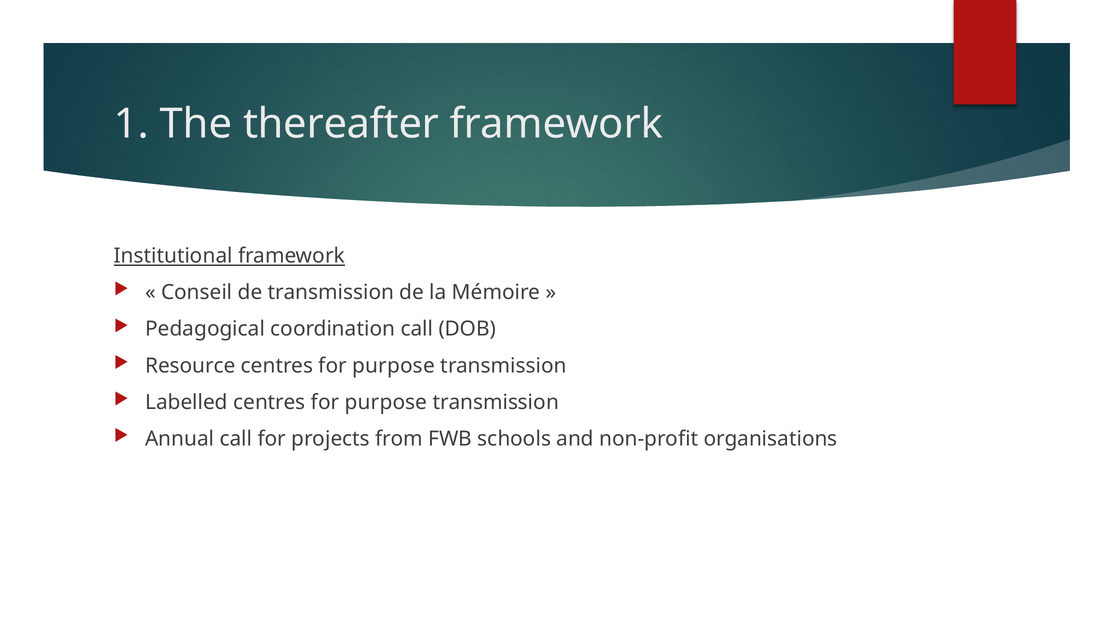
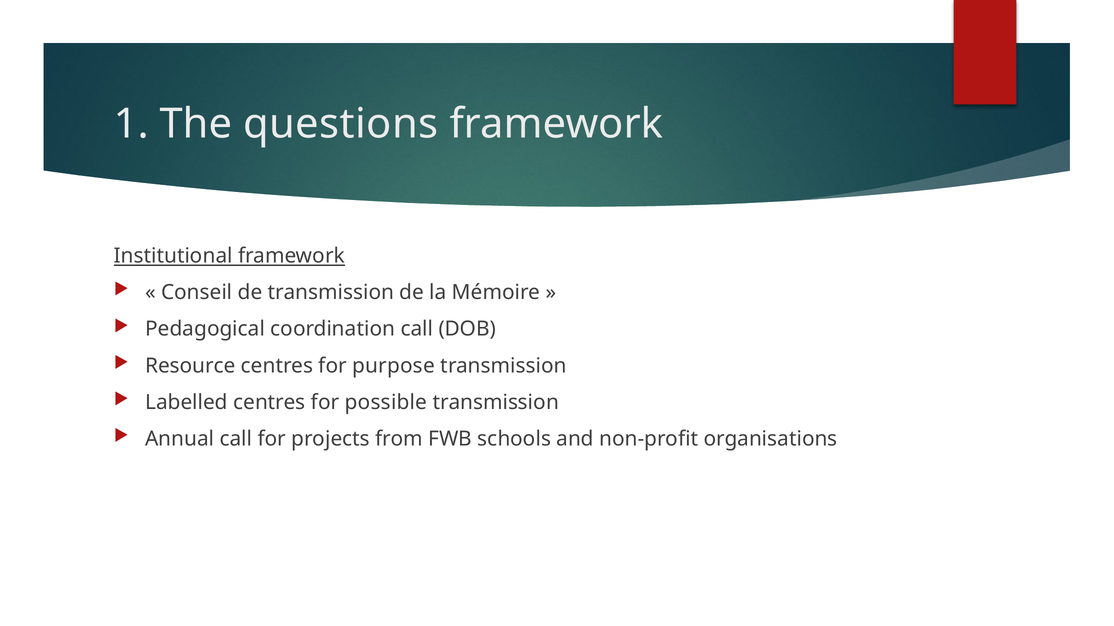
thereafter: thereafter -> questions (341, 124)
Labelled centres for purpose: purpose -> possible (386, 403)
